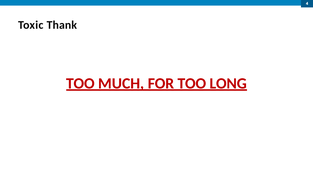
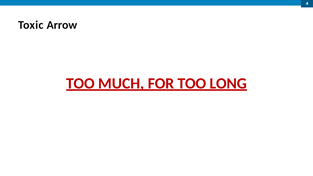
Thank: Thank -> Arrow (62, 25)
